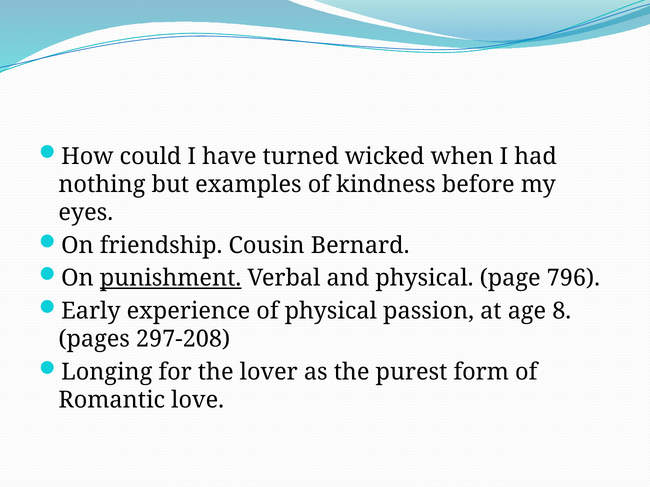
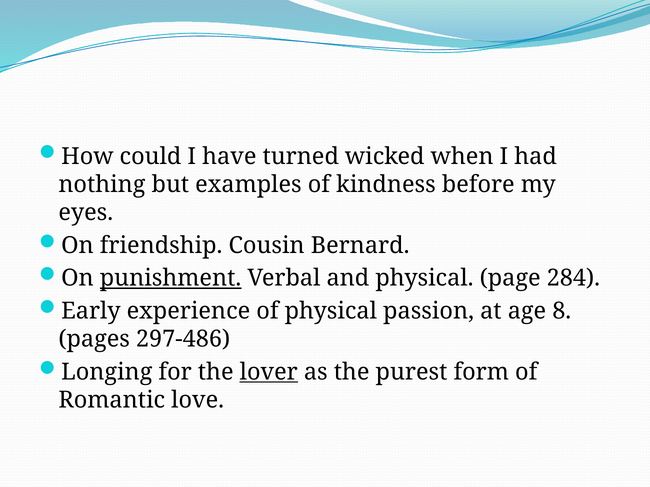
796: 796 -> 284 (573, 278)
297-208: 297-208 -> 297-486 (183, 339)
lover underline: none -> present (269, 372)
